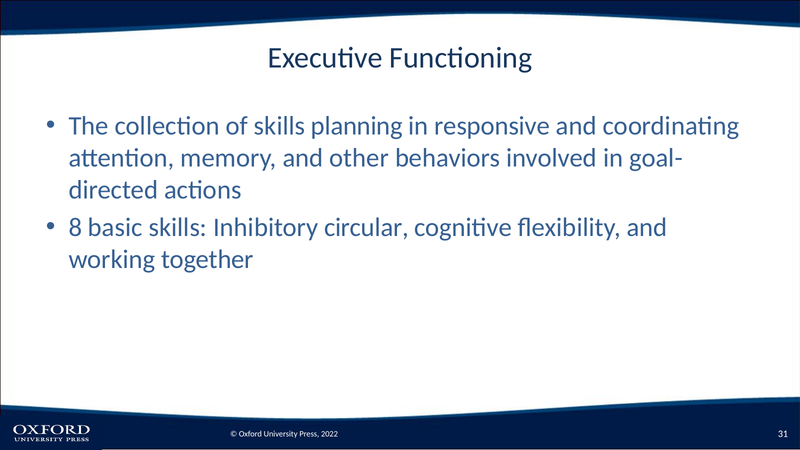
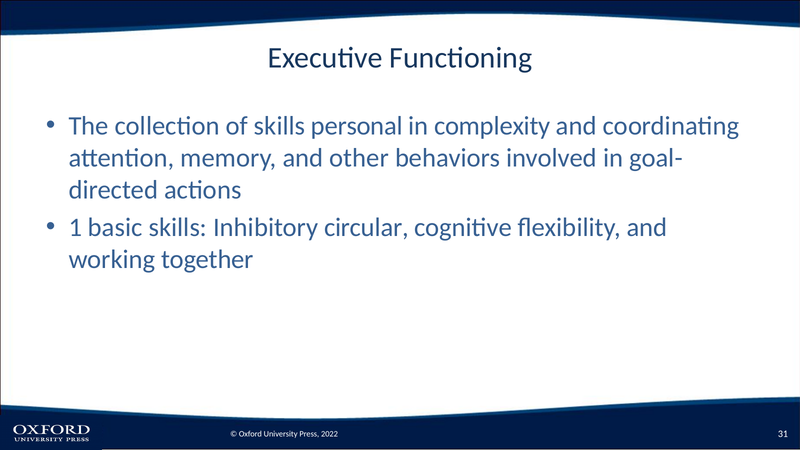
planning: planning -> personal (357, 126)
responsive: responsive -> complexity (492, 126)
8: 8 -> 1 (75, 227)
